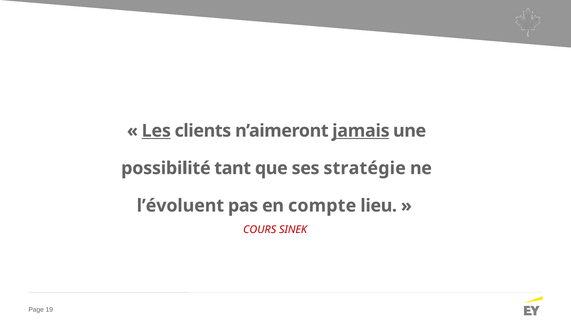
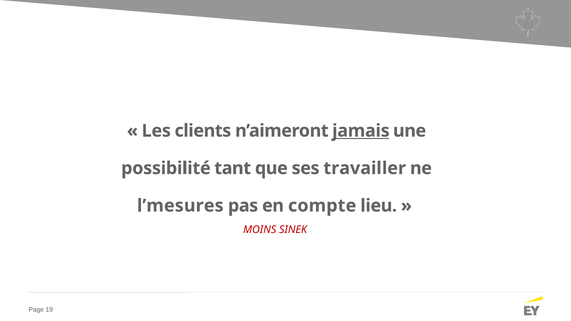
Les underline: present -> none (156, 131)
stratégie: stratégie -> travailler (365, 168)
l’évoluent: l’évoluent -> l’mesures (180, 206)
COURS: COURS -> MOINS (260, 230)
